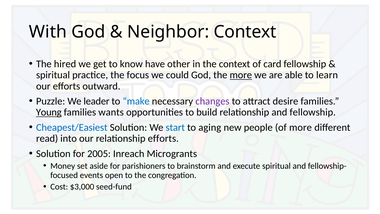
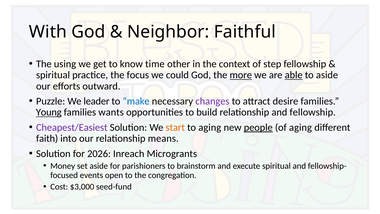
Neighbor Context: Context -> Faithful (245, 32)
hired: hired -> using (65, 64)
have: have -> time (155, 64)
card: card -> step (272, 64)
able underline: none -> present (294, 75)
to learn: learn -> aside (327, 75)
Cheapest/Easiest colour: blue -> purple (72, 127)
start colour: blue -> orange (175, 127)
people underline: none -> present (258, 127)
of more: more -> aging (300, 127)
read: read -> faith (47, 138)
relationship efforts: efforts -> means (163, 138)
2005: 2005 -> 2026 (99, 153)
